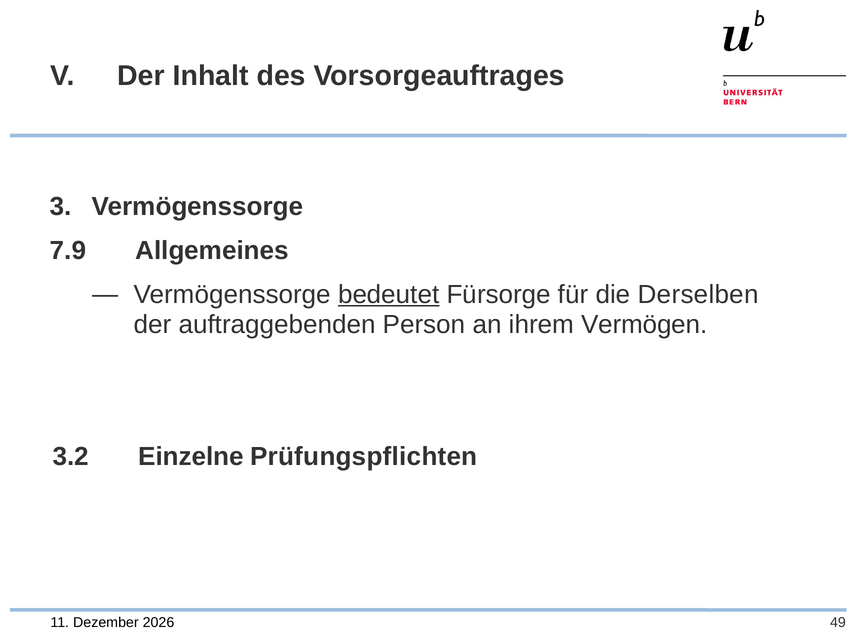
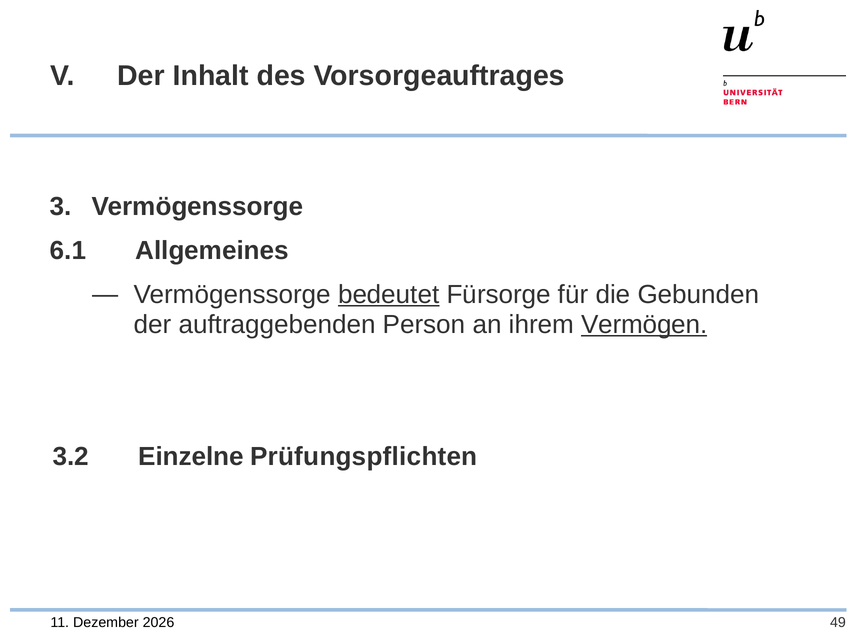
7.9: 7.9 -> 6.1 (68, 250)
Derselben: Derselben -> Gebunden (698, 294)
Vermögen underline: none -> present (644, 324)
